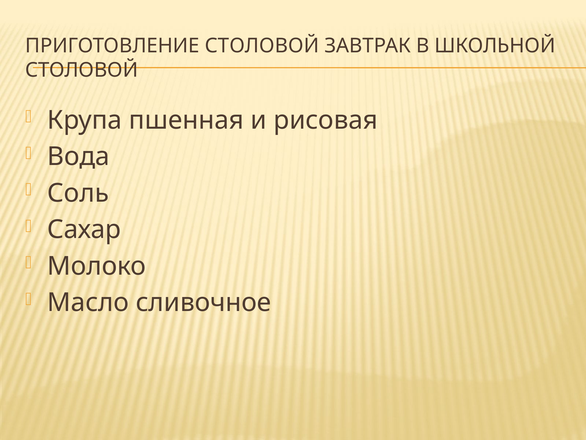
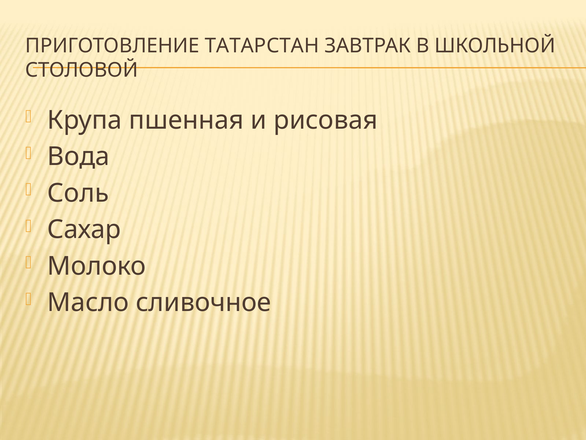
ПРИГОТОВЛЕНИЕ СТОЛОВОЙ: СТОЛОВОЙ -> ТАТАРСТАН (262, 46)
